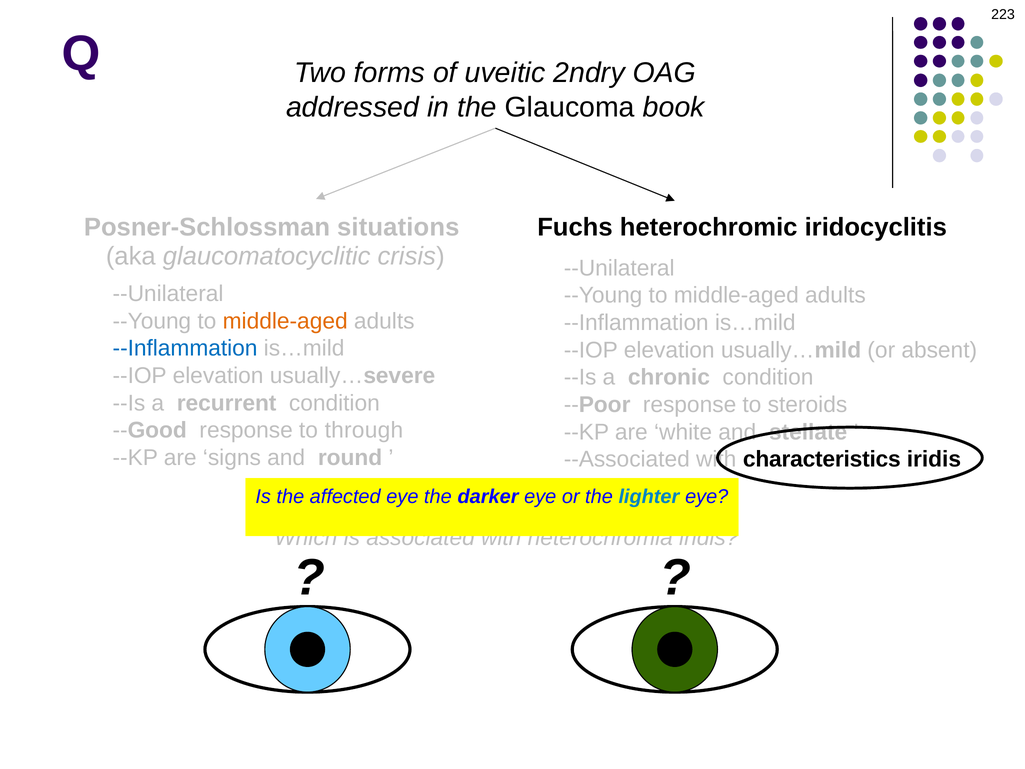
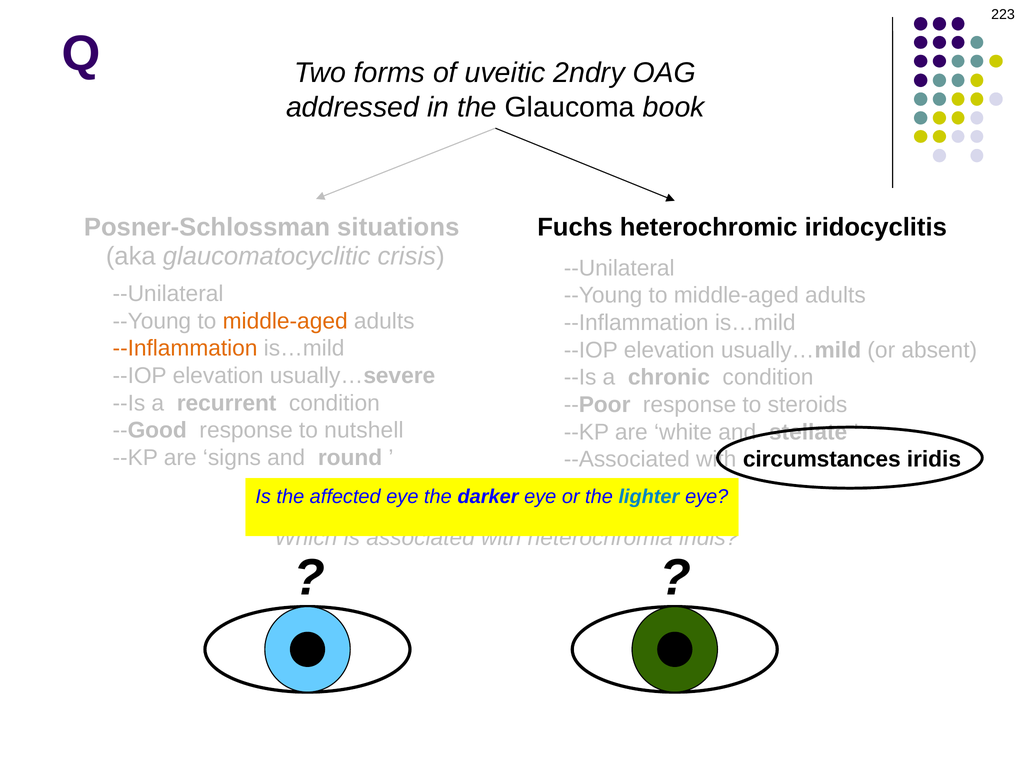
--Inflammation colour: blue -> orange (185, 348)
through: through -> nutshell (364, 430)
characteristics: characteristics -> circumstances (822, 459)
